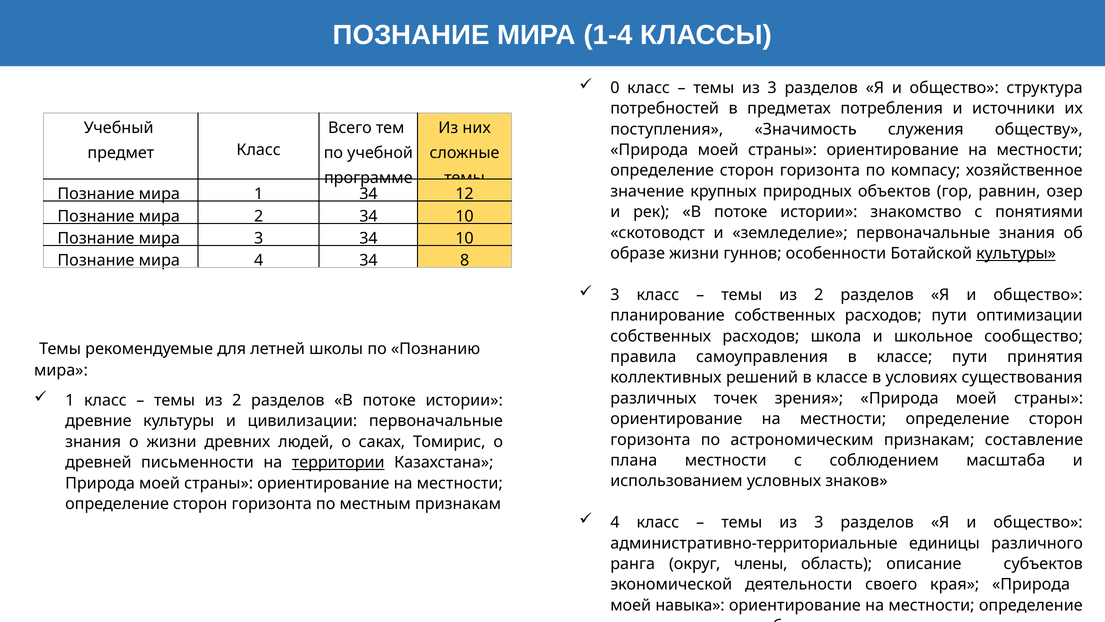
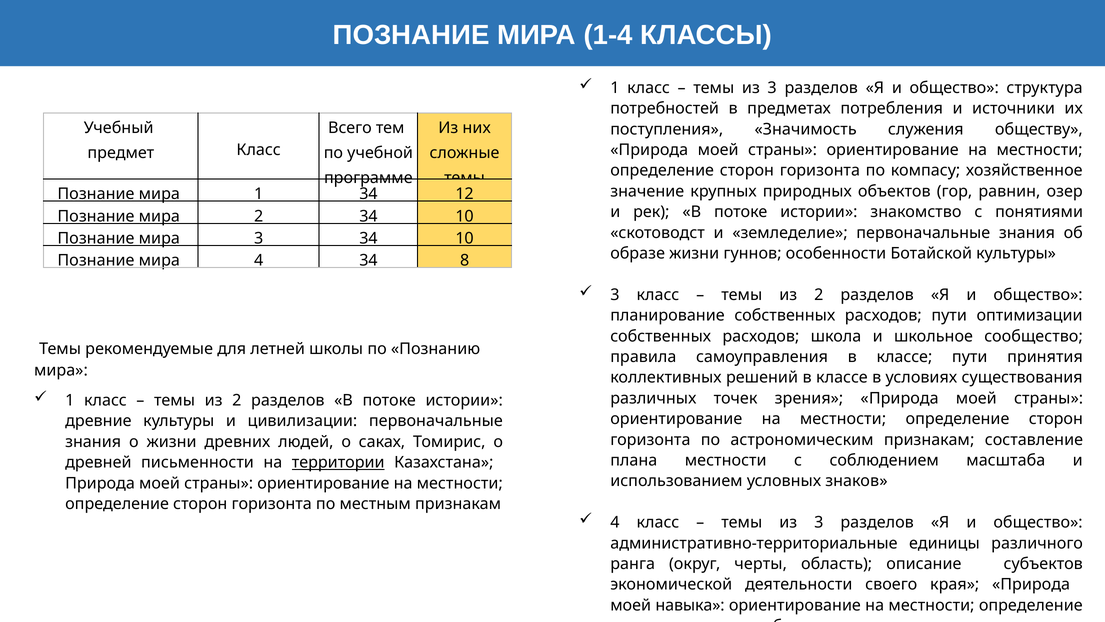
0: 0 -> 1 (615, 88)
культуры underline: present -> none (1016, 253)
члены: члены -> черты (761, 564)
